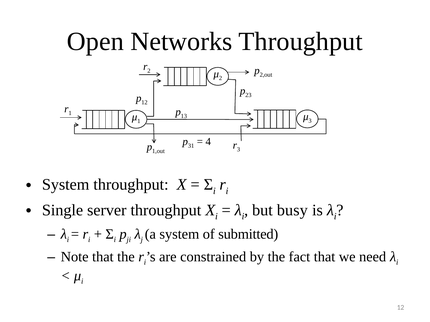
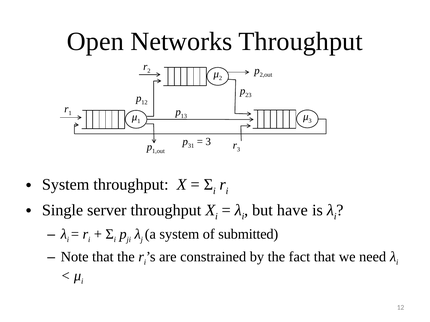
4: 4 -> 3 (208, 142)
busy: busy -> have (292, 211)
